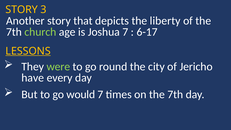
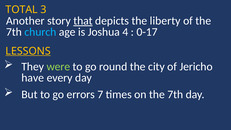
STORY: STORY -> TOTAL (22, 10)
that underline: none -> present (83, 21)
church colour: light green -> light blue (40, 32)
Joshua 7: 7 -> 4 (125, 32)
6-17: 6-17 -> 0-17 (147, 32)
would: would -> errors (81, 94)
